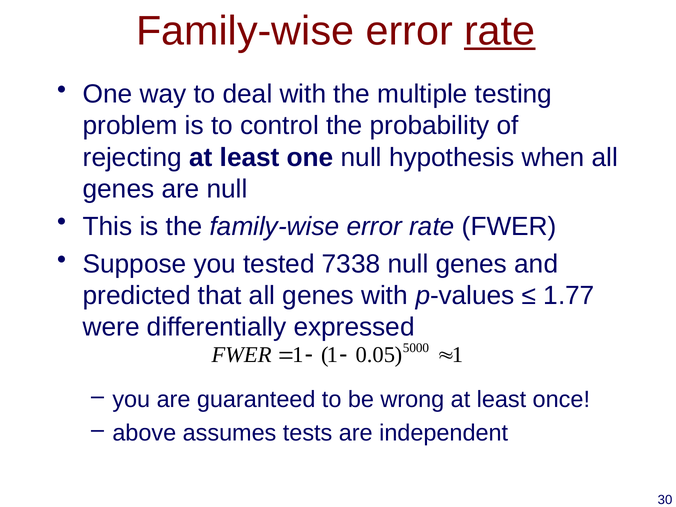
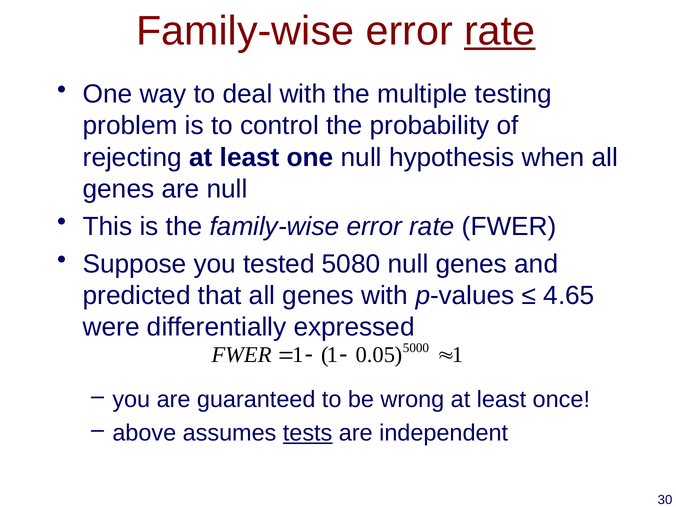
7338: 7338 -> 5080 (351, 264)
1.77: 1.77 -> 4.65 (569, 296)
tests underline: none -> present (308, 433)
